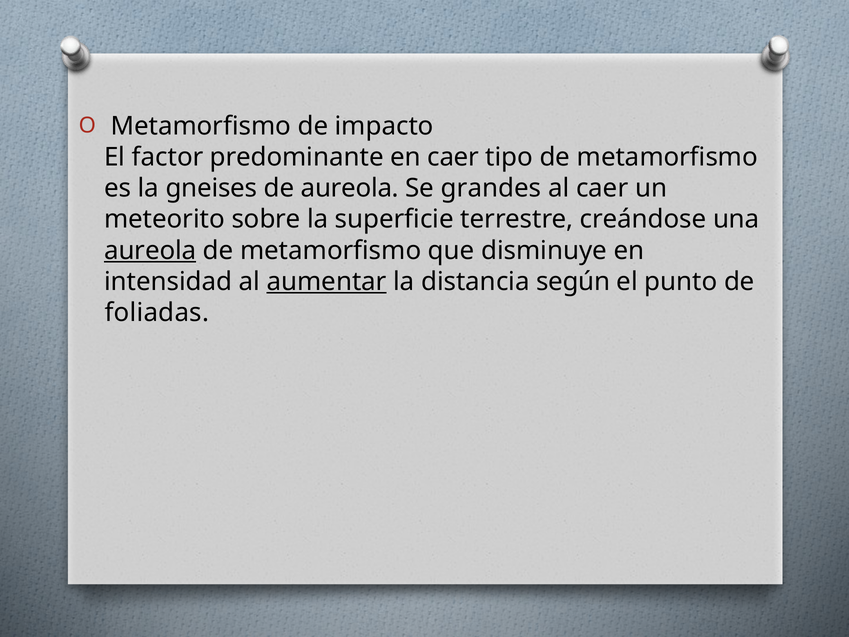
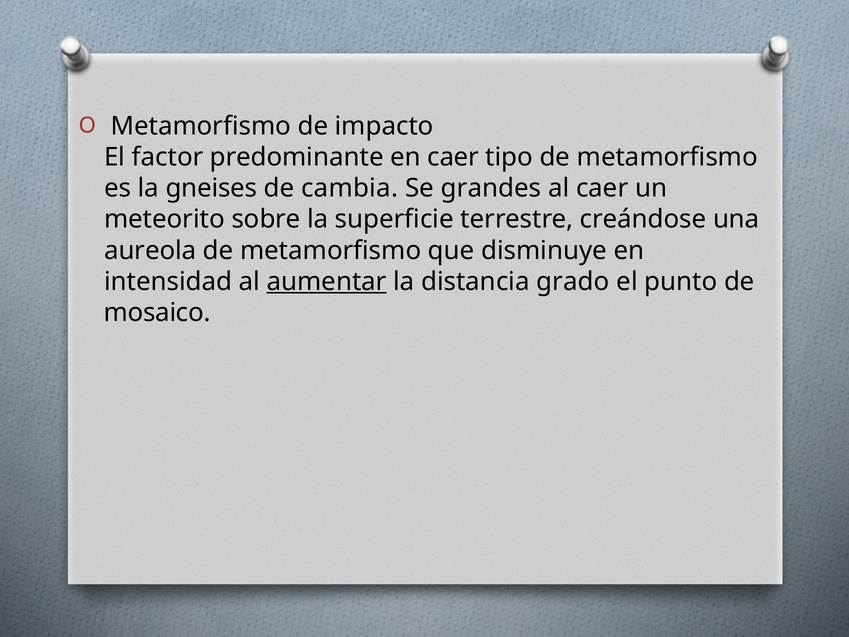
de aureola: aureola -> cambia (350, 188)
aureola underline: present -> none (150, 250)
según: según -> grado (573, 281)
foliadas: foliadas -> mosaico (157, 313)
